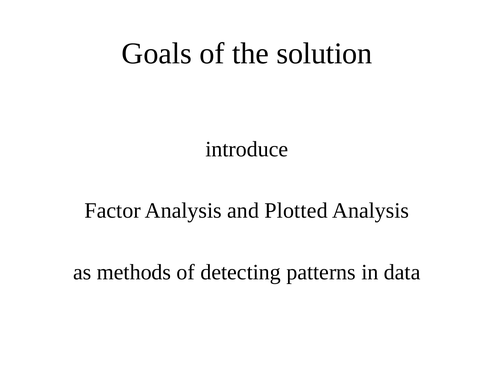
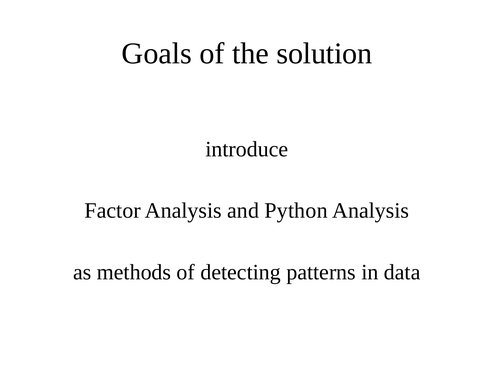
Plotted: Plotted -> Python (296, 210)
